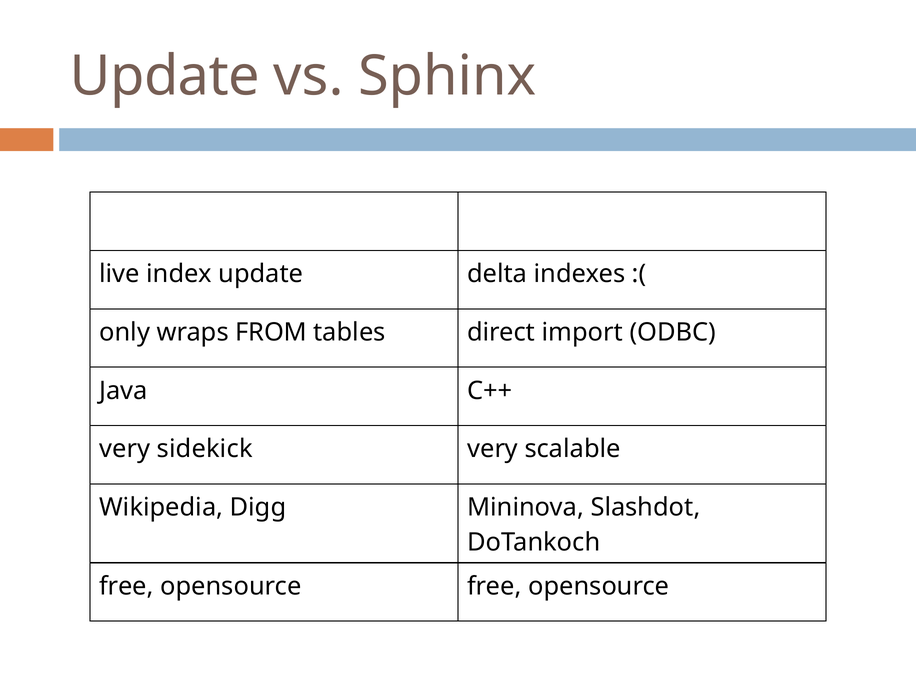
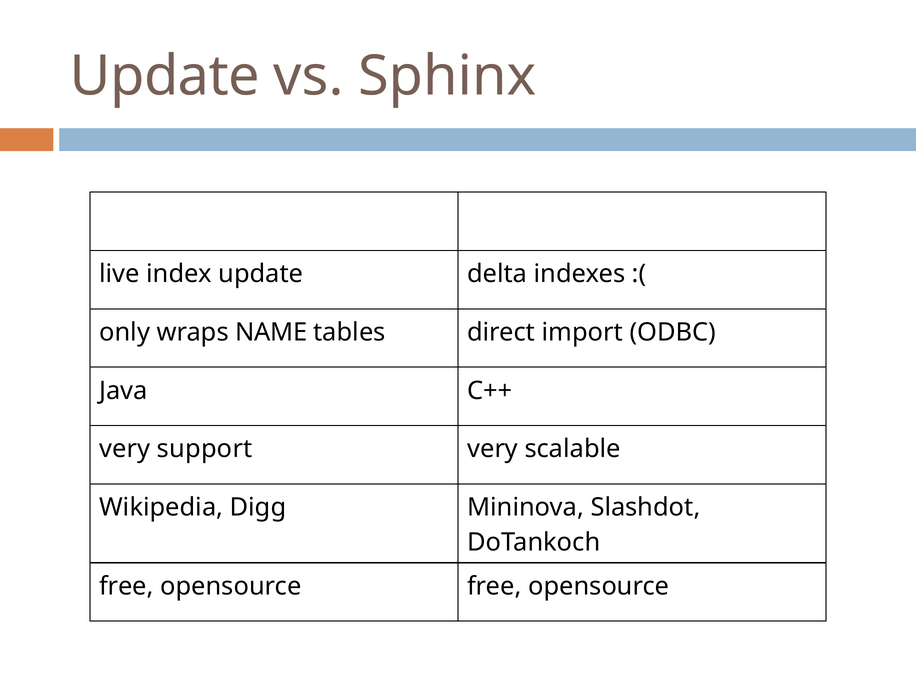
FROM: FROM -> NAME (271, 332)
sidekick: sidekick -> support (205, 449)
